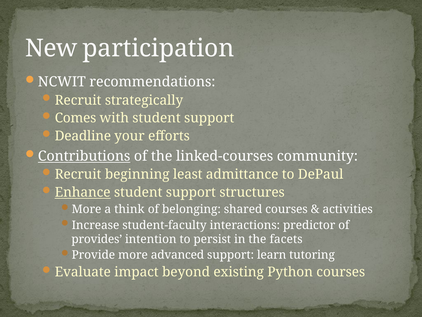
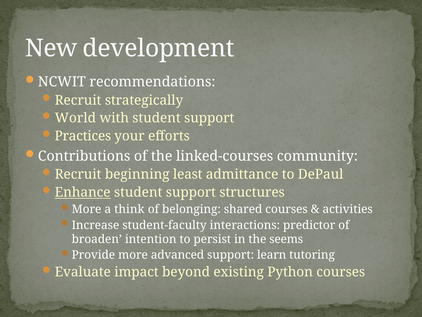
participation: participation -> development (158, 48)
Comes: Comes -> World (75, 118)
Deadline: Deadline -> Practices (83, 136)
Contributions underline: present -> none (84, 156)
provides: provides -> broaden (97, 239)
facets: facets -> seems (286, 239)
